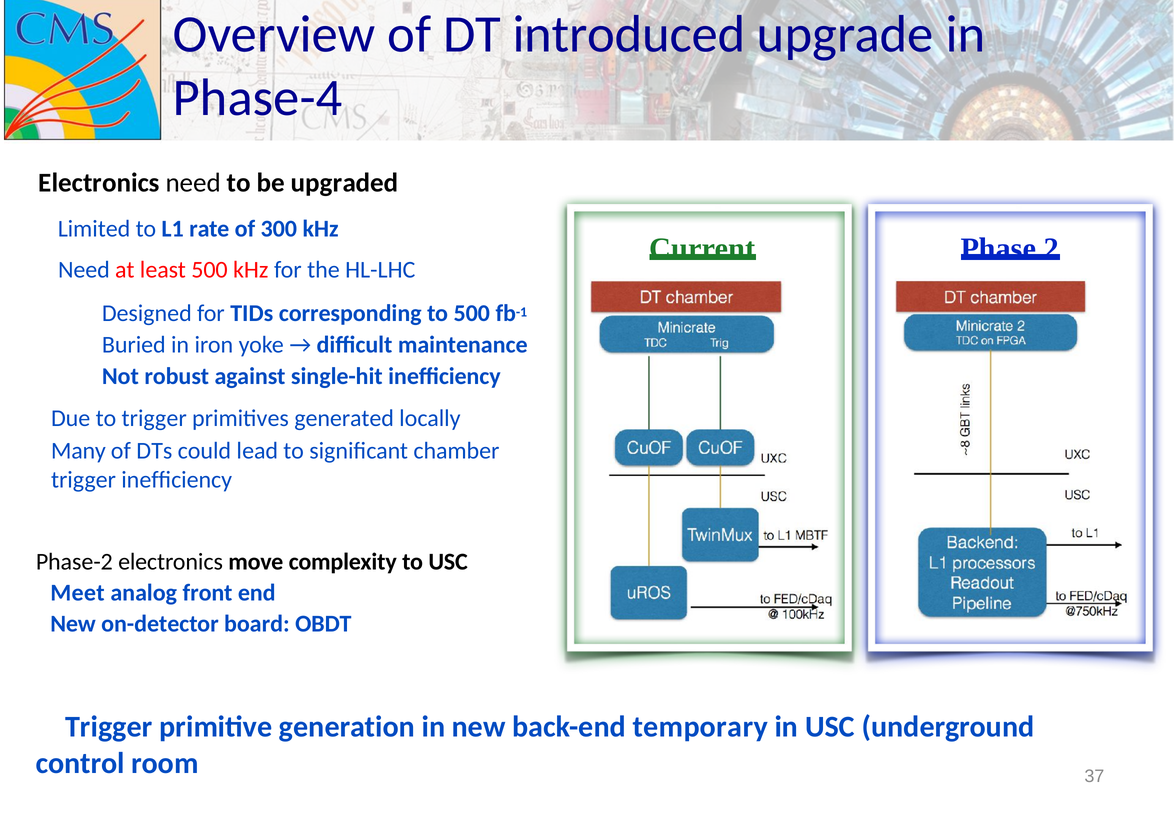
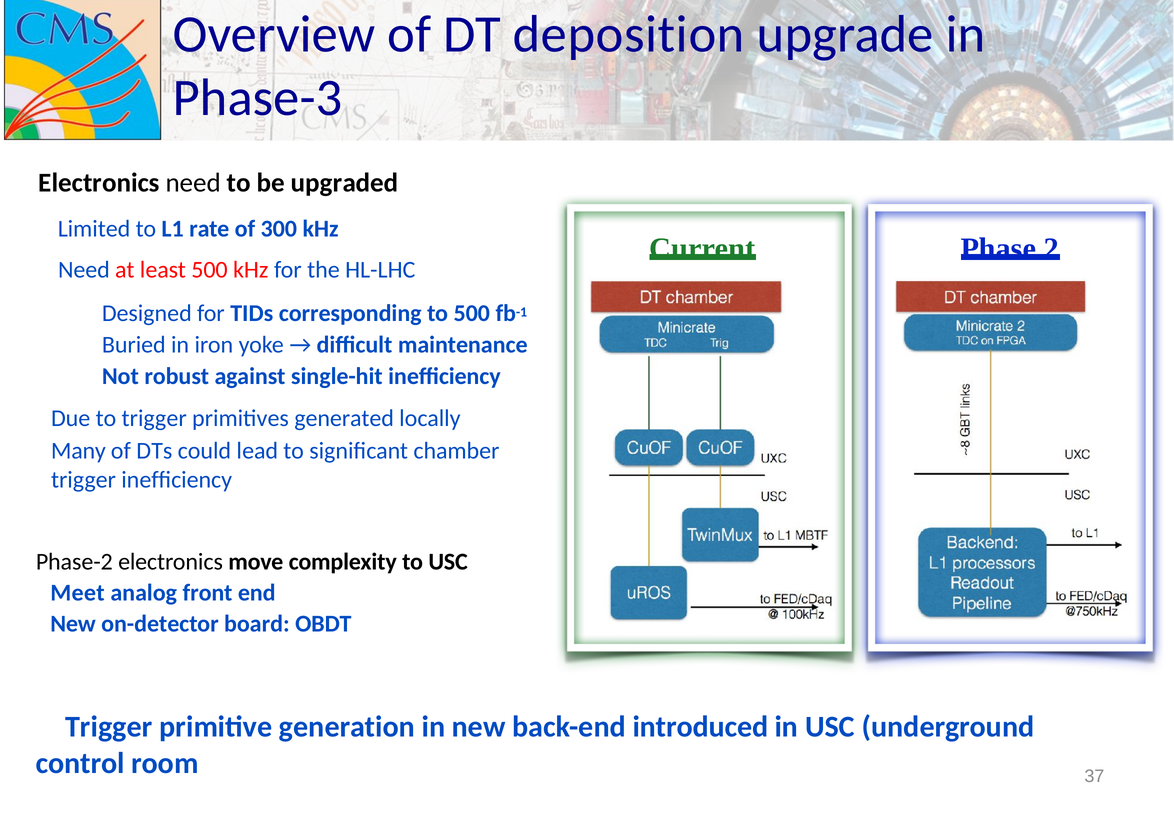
introduced: introduced -> deposition (629, 34)
Phase-4: Phase-4 -> Phase-3 (258, 98)
temporary: temporary -> introduced (700, 727)
